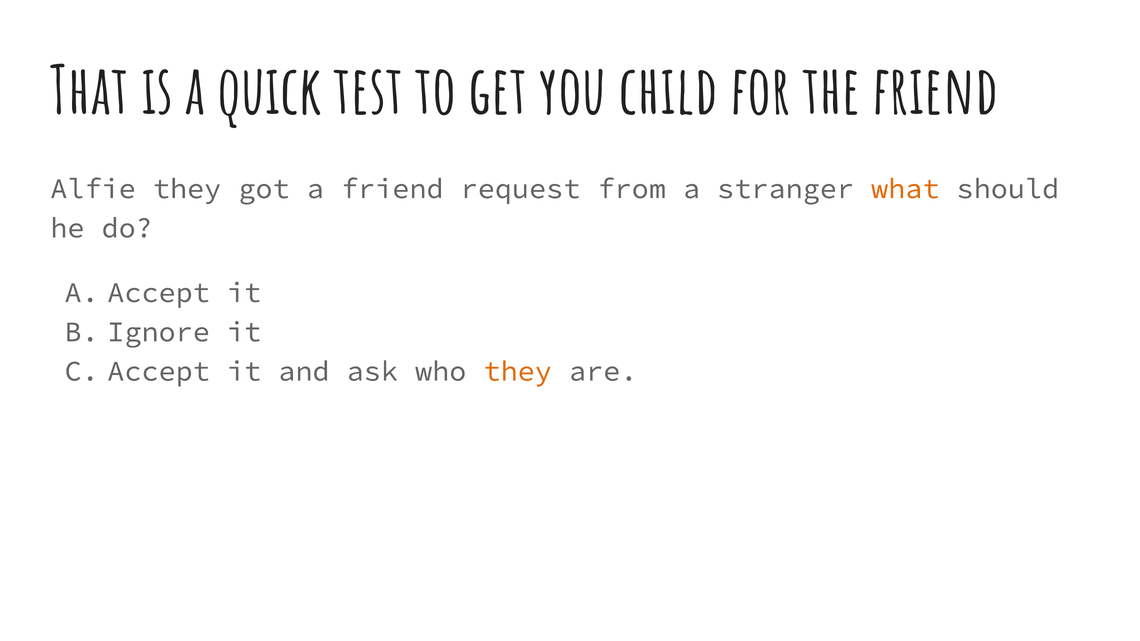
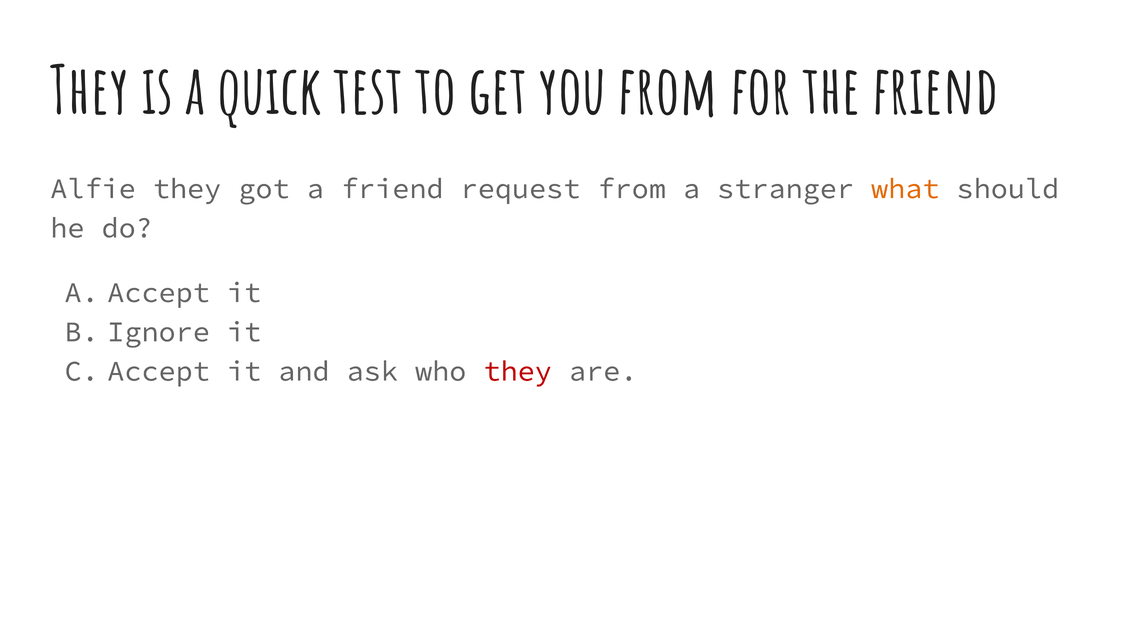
That: That -> They (90, 92)
you child: child -> from (668, 92)
they colour: orange -> red (518, 371)
